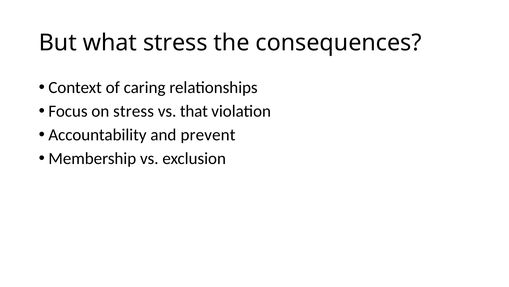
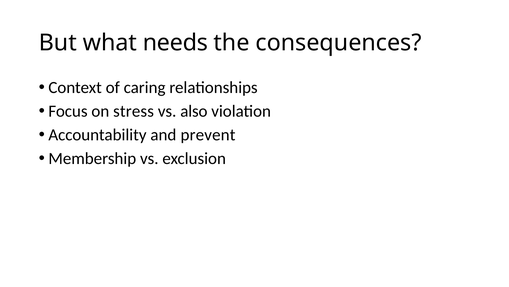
what stress: stress -> needs (175, 43)
that: that -> also (194, 111)
